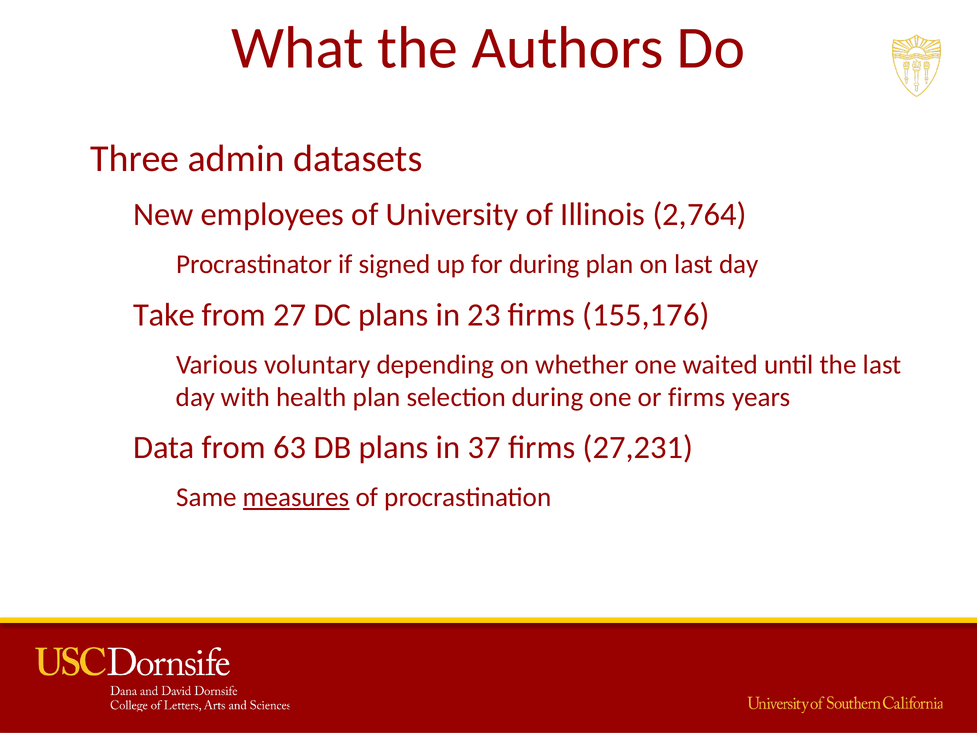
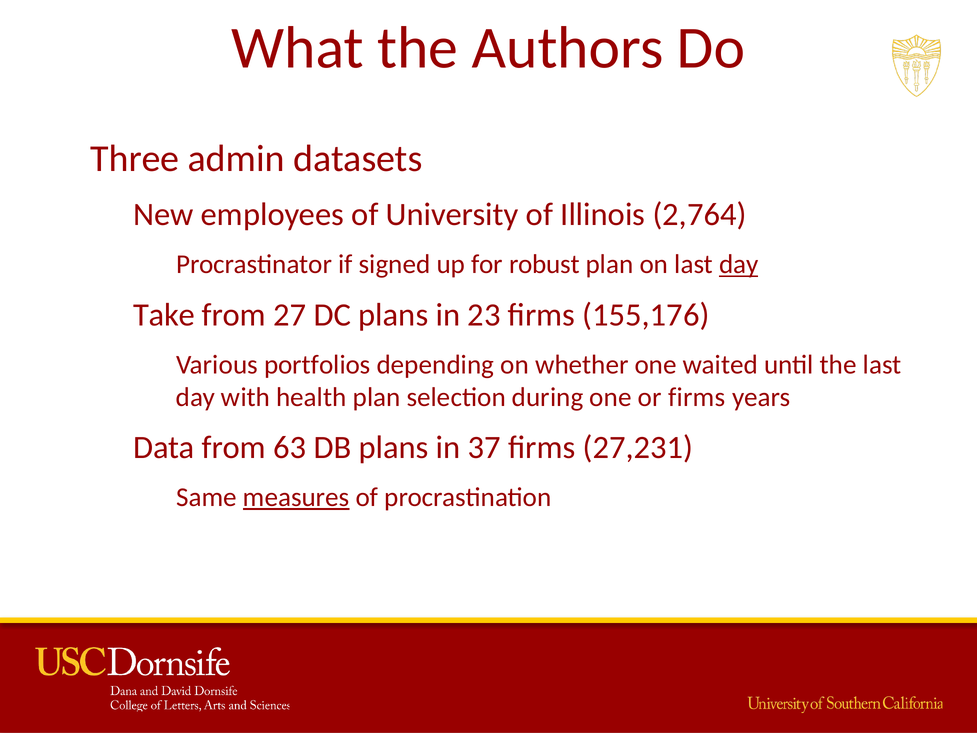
for during: during -> robust (544, 264)
day underline: none -> present (739, 264)
voluntary: voluntary -> portfolios (317, 364)
